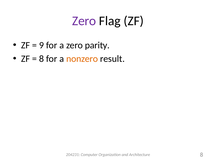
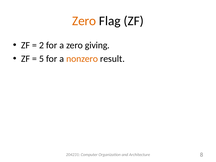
Zero colour: purple -> orange (84, 21)
9: 9 -> 2 (42, 45)
parity: parity -> giving (97, 45)
8: 8 -> 5 (42, 59)
